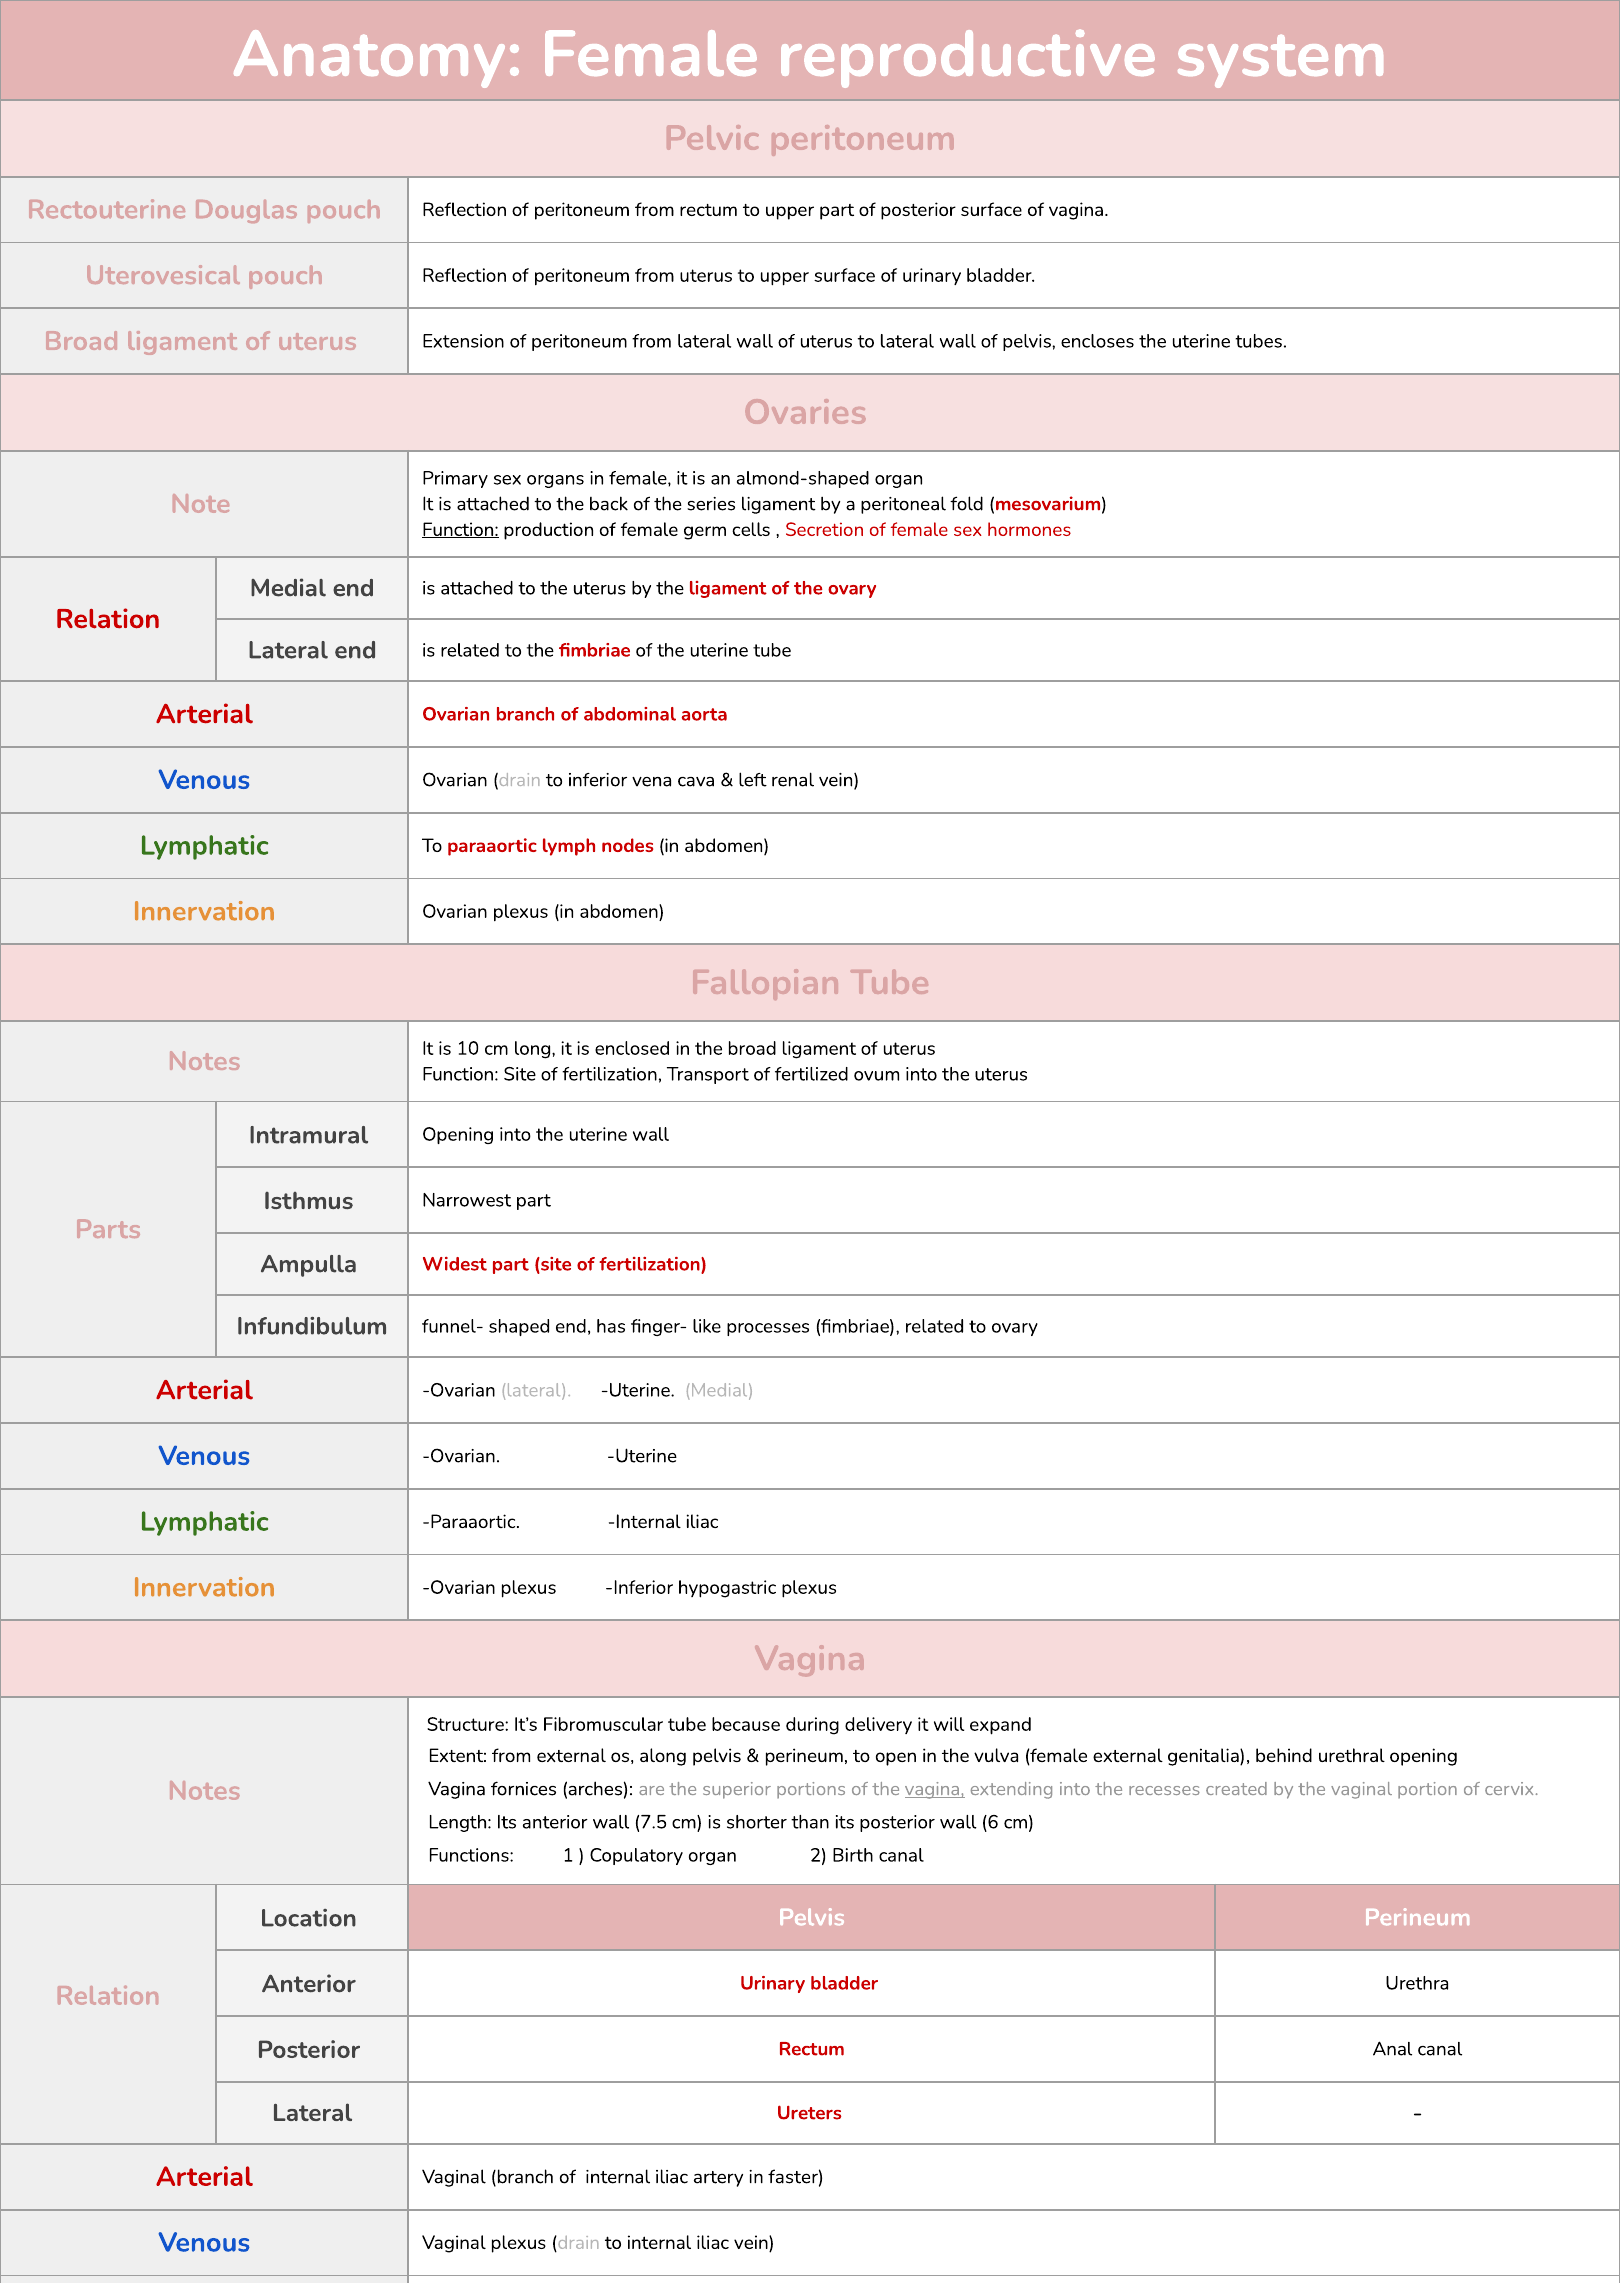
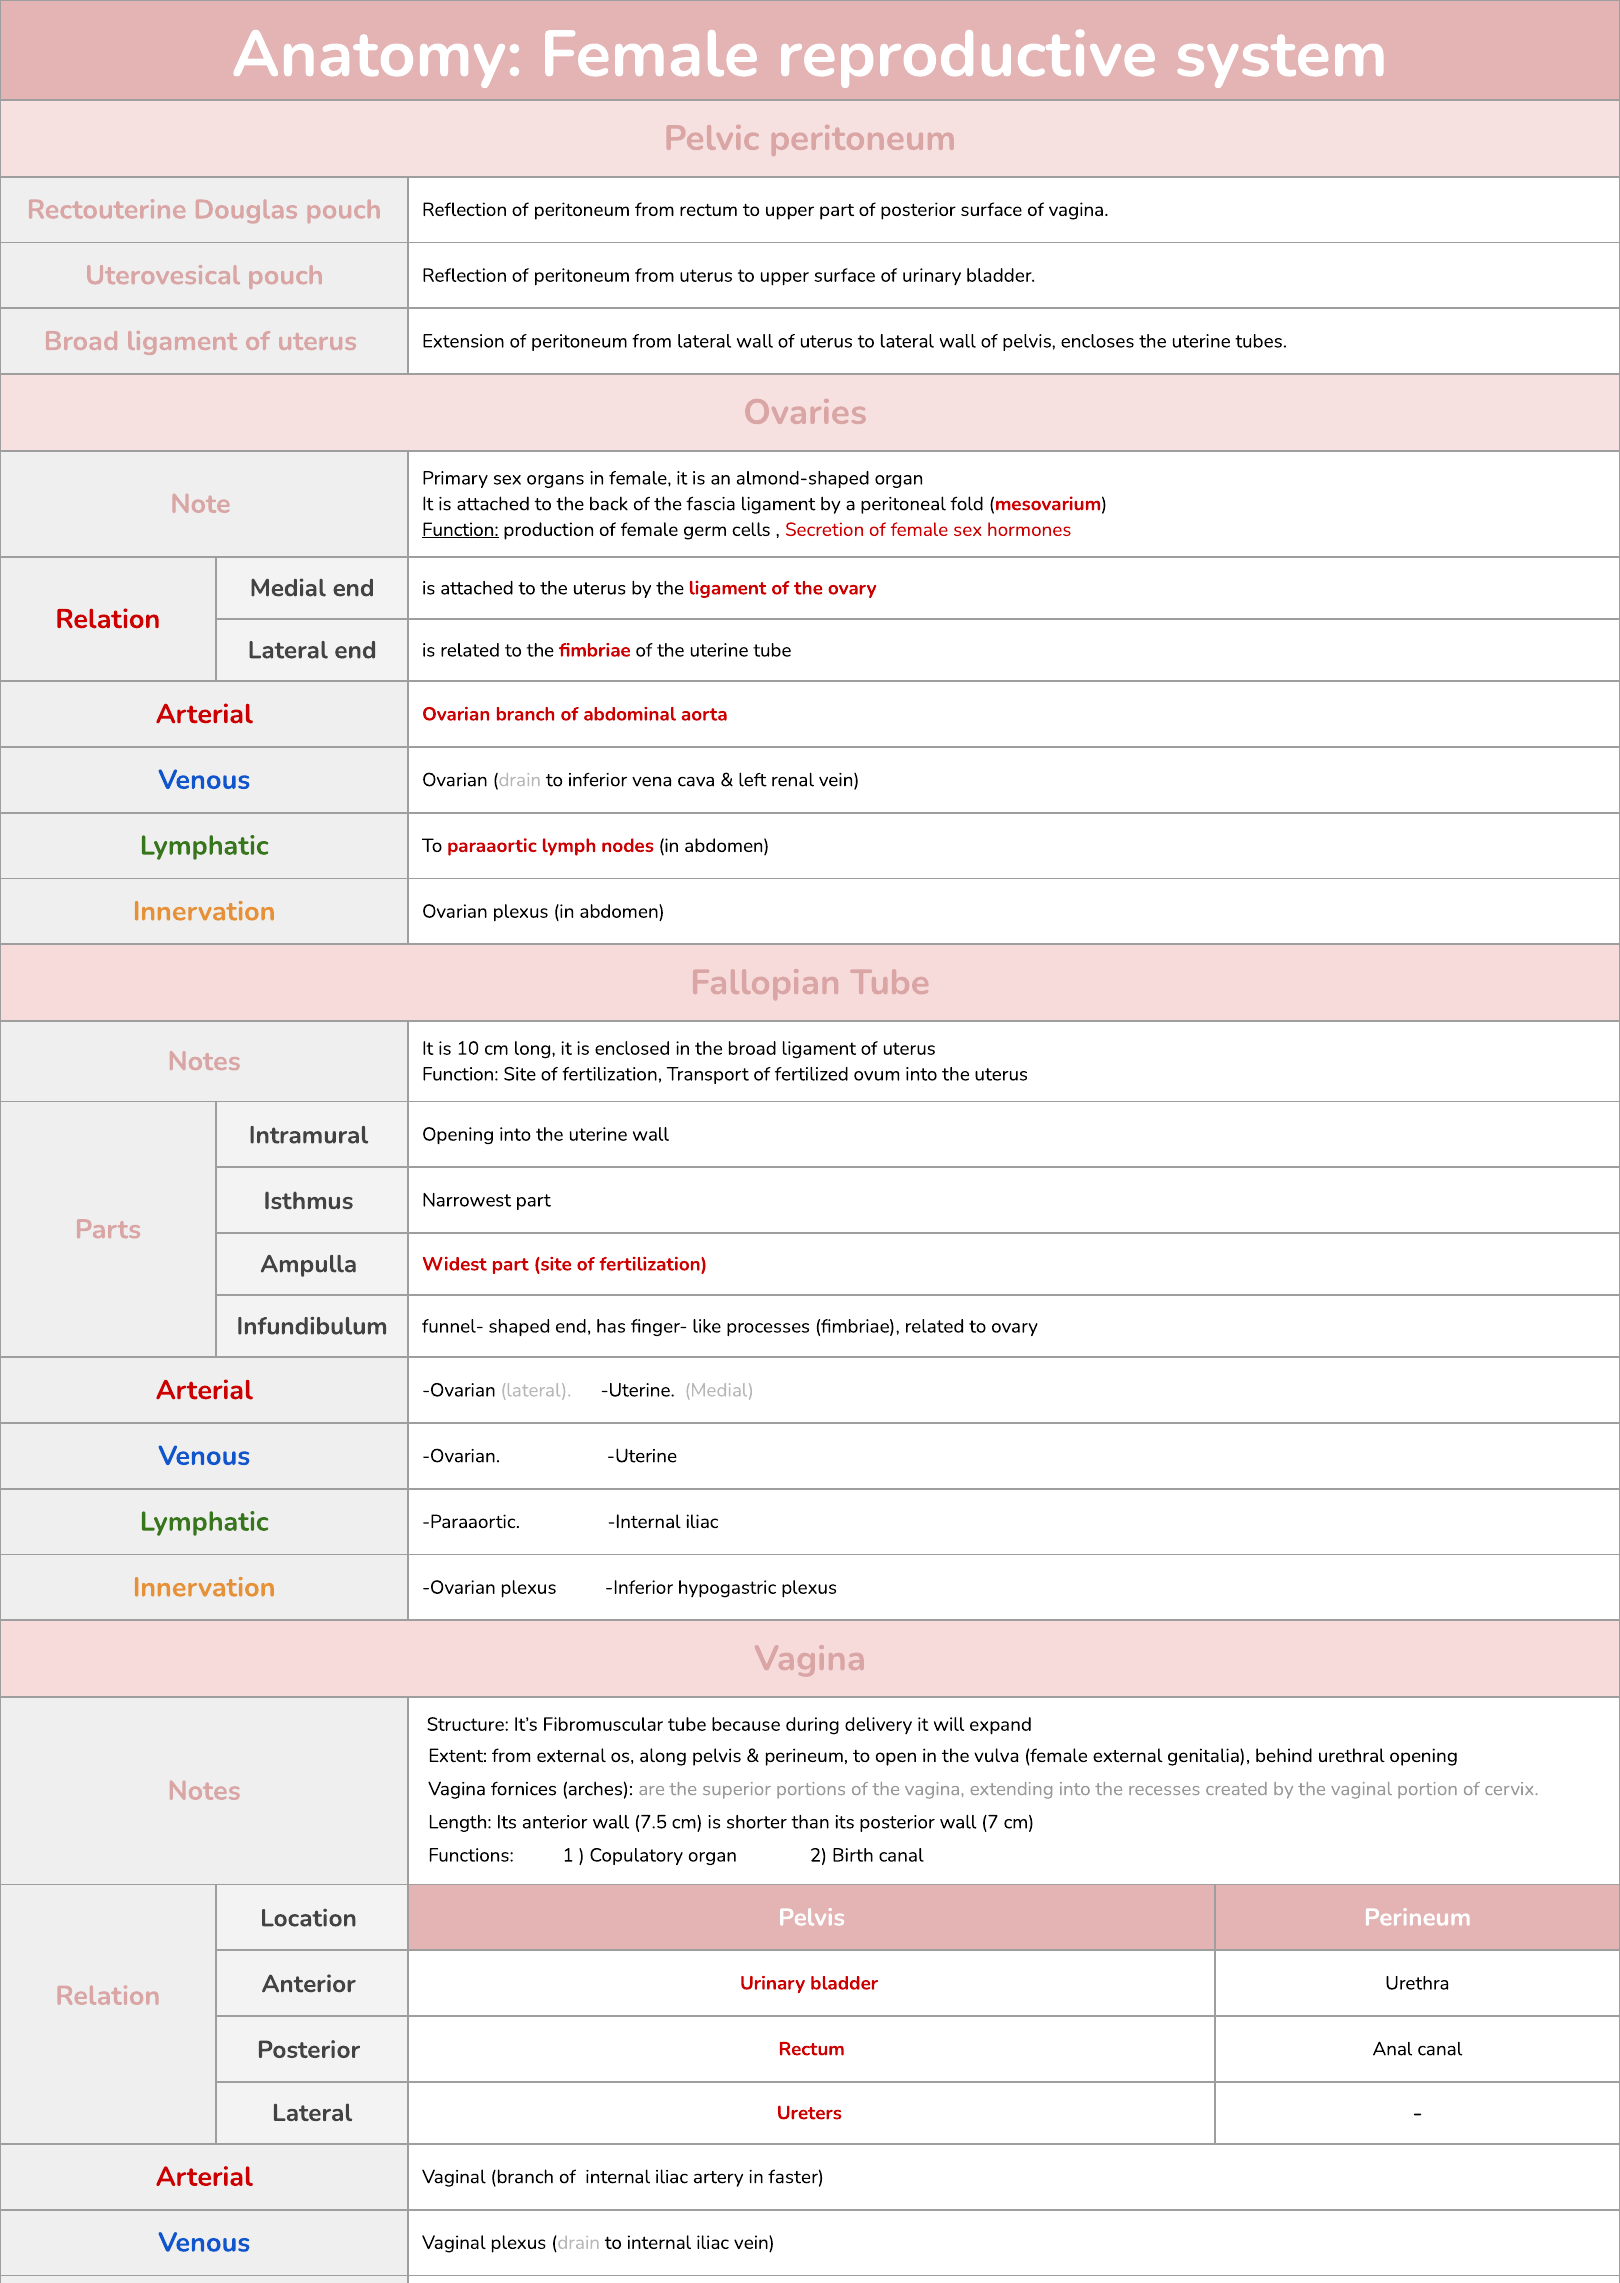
series: series -> fascia (711, 504)
vagina underline: present -> none (935, 1789)
6: 6 -> 7 (990, 1823)
